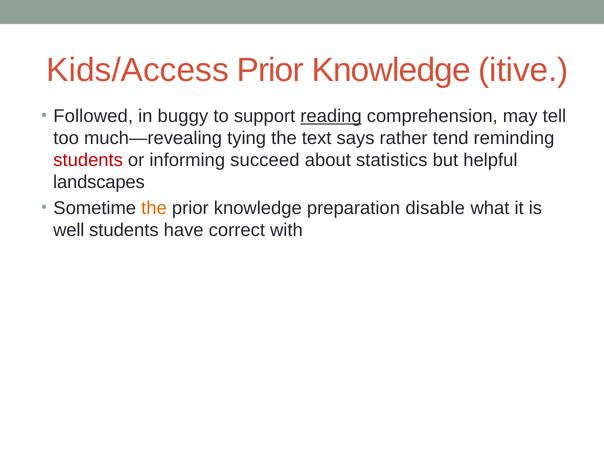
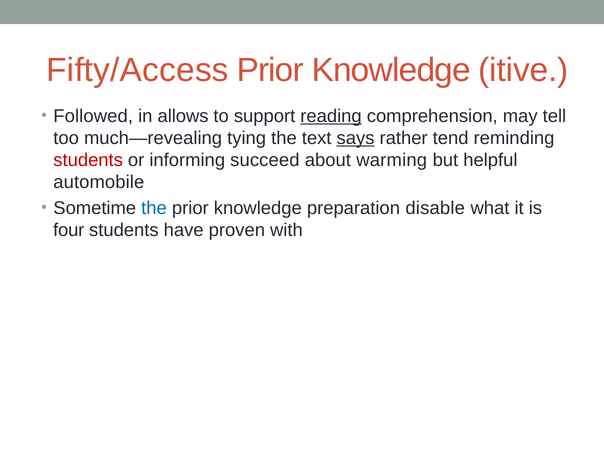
Kids/Access: Kids/Access -> Fifty/Access (138, 70)
buggy: buggy -> allows (183, 116)
says underline: none -> present (356, 138)
statistics: statistics -> warming (392, 160)
landscapes: landscapes -> automobile (99, 182)
the colour: orange -> blue (154, 208)
well: well -> four (69, 230)
correct: correct -> proven (237, 230)
